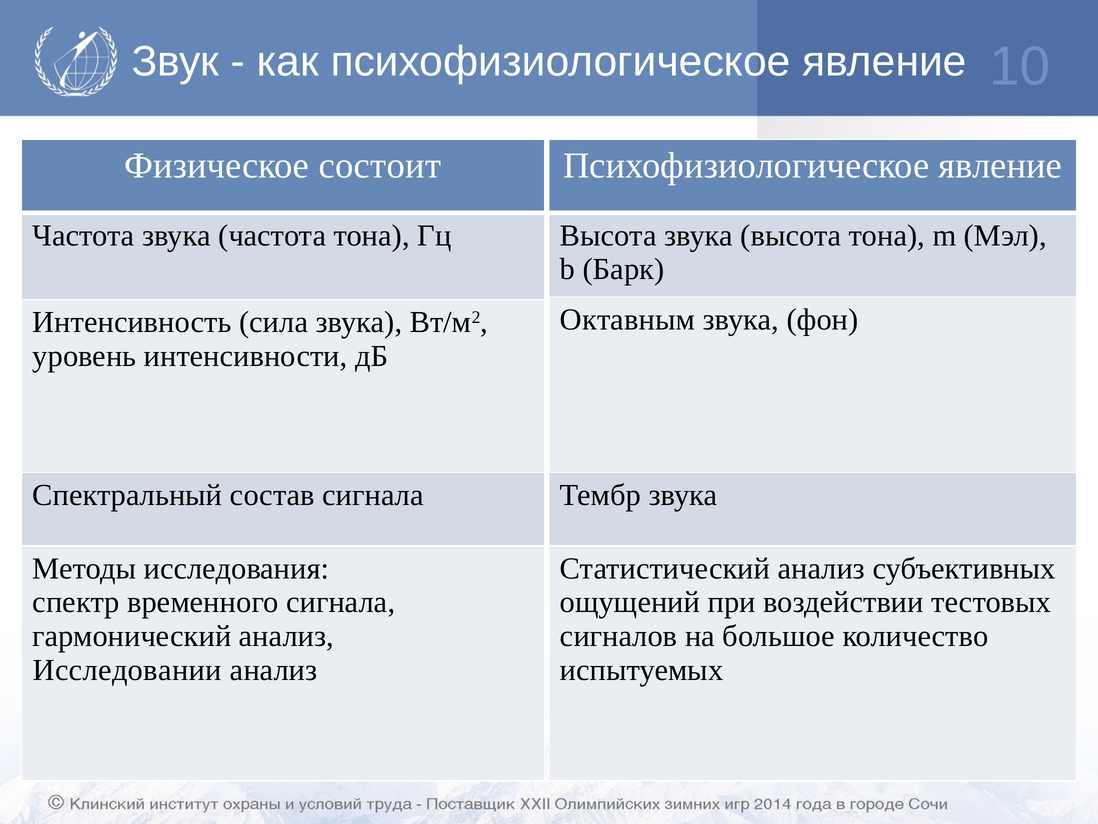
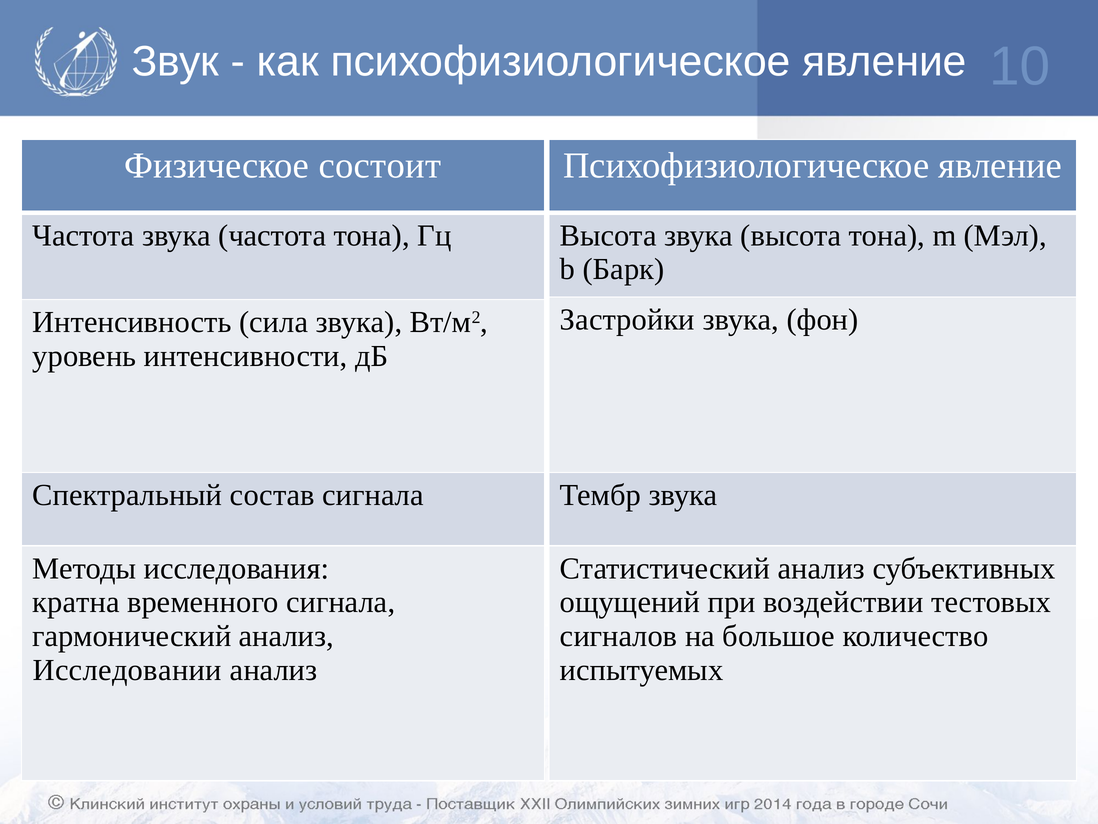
Октавным: Октавным -> Застройки (627, 319)
спектр: спектр -> кратна (76, 602)
